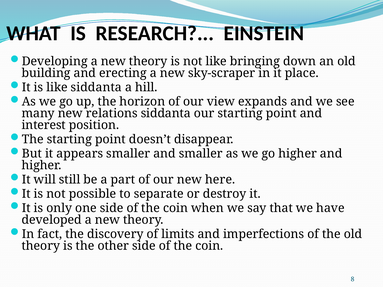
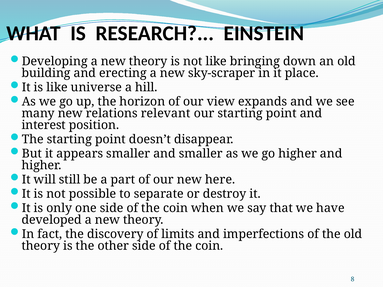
like siddanta: siddanta -> universe (96, 88)
relations siddanta: siddanta -> relevant (166, 114)
